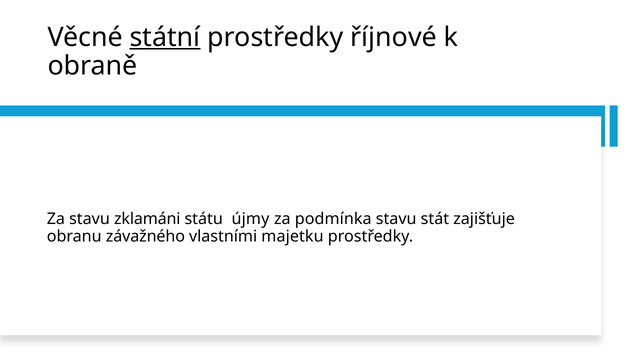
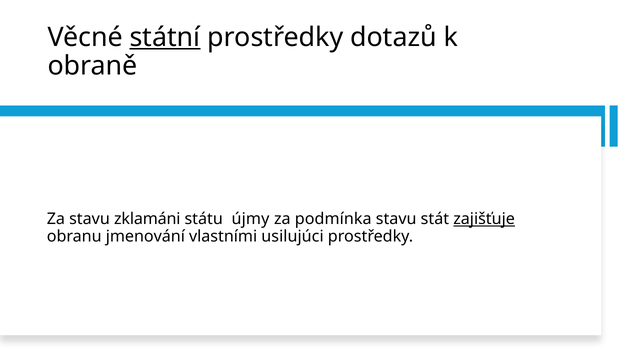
říjnové: říjnové -> dotazů (393, 37)
zajišťuje underline: none -> present (484, 219)
závažného: závažného -> jmenování (145, 237)
majetku: majetku -> usilujúci (293, 237)
